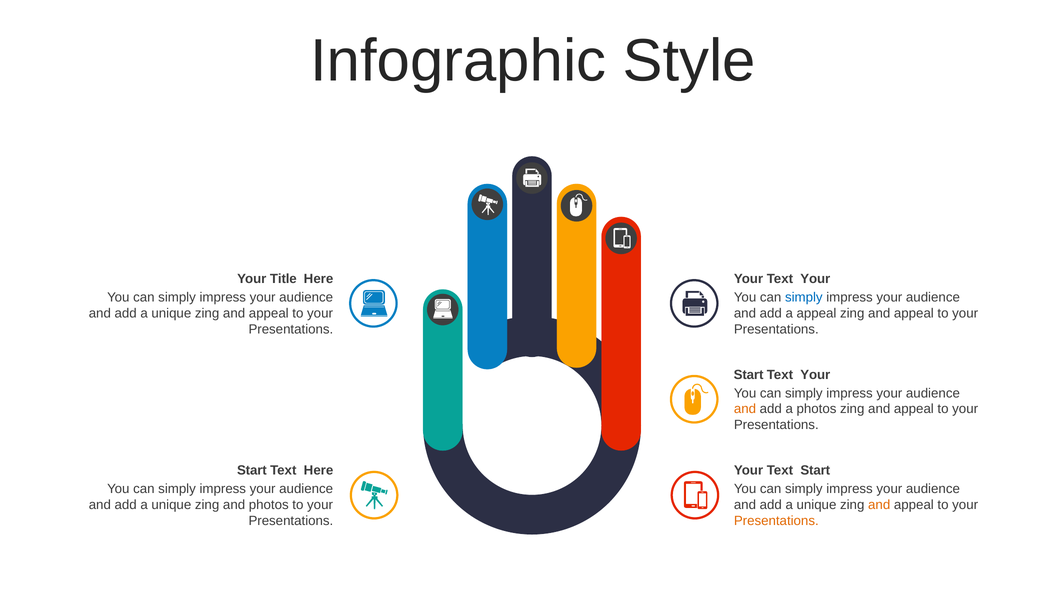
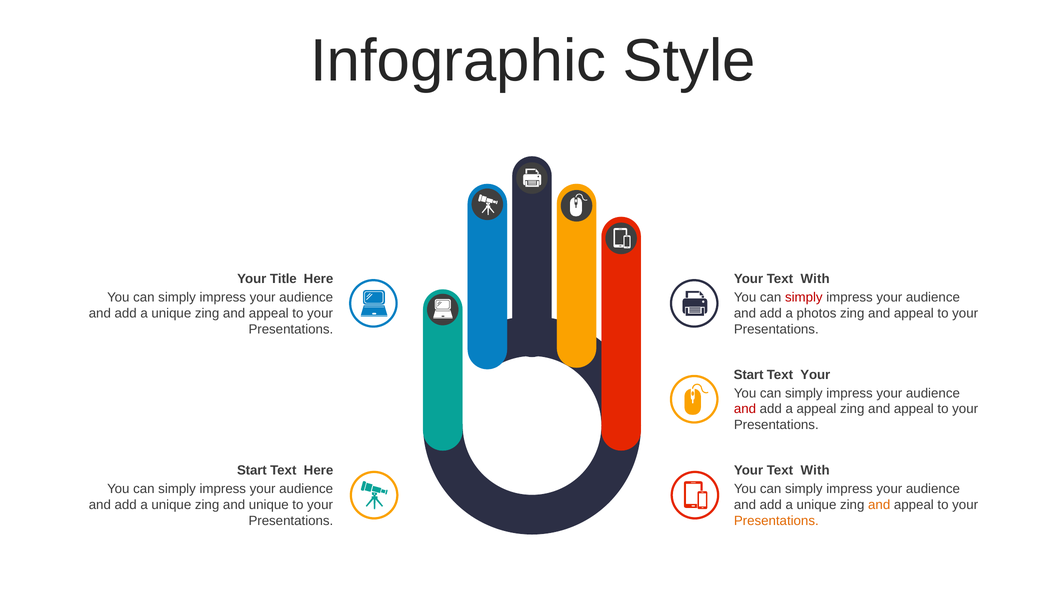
Your: Your -> With (815, 279)
simply colour: blue -> red (804, 297)
a appeal: appeal -> photos (816, 313)
and colour: orange -> red (745, 409)
a photos: photos -> appeal (816, 409)
Start: Start -> With (815, 470)
and photos: photos -> unique (269, 505)
